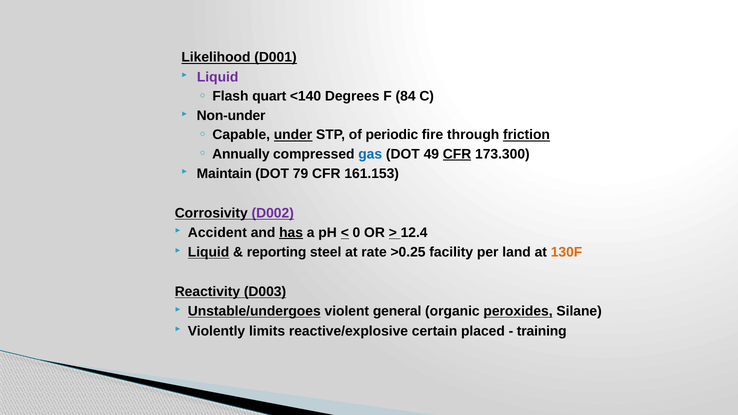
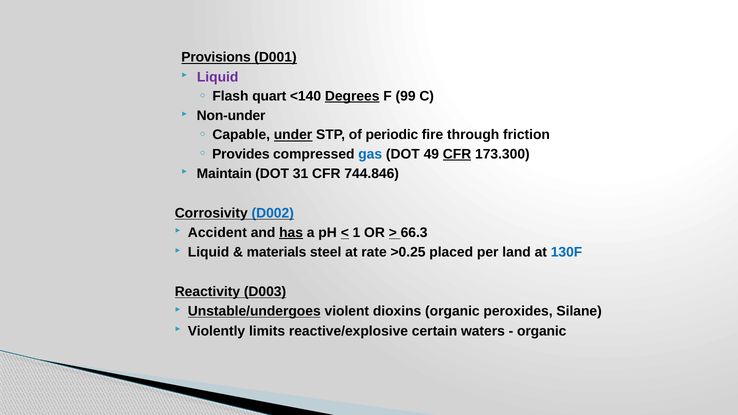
Likelihood: Likelihood -> Provisions (216, 57)
Degrees underline: none -> present (352, 96)
84: 84 -> 99 (406, 96)
friction underline: present -> none (527, 135)
Annually: Annually -> Provides (241, 154)
79: 79 -> 31 (301, 174)
161.153: 161.153 -> 744.846 (372, 174)
D002 colour: purple -> blue (273, 213)
0: 0 -> 1 (356, 233)
12.4: 12.4 -> 66.3 (414, 233)
Liquid underline: present -> none (209, 252)
reporting: reporting -> materials (277, 252)
facility: facility -> placed (451, 252)
130F colour: orange -> blue (567, 252)
general: general -> dioxins (397, 311)
peroxides underline: present -> none (518, 311)
placed: placed -> waters (483, 331)
training: training -> organic (542, 331)
